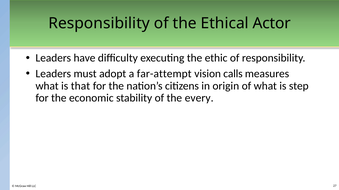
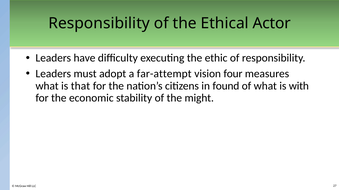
calls: calls -> four (233, 74)
origin: origin -> found (226, 86)
step: step -> with (299, 86)
every: every -> might (199, 98)
